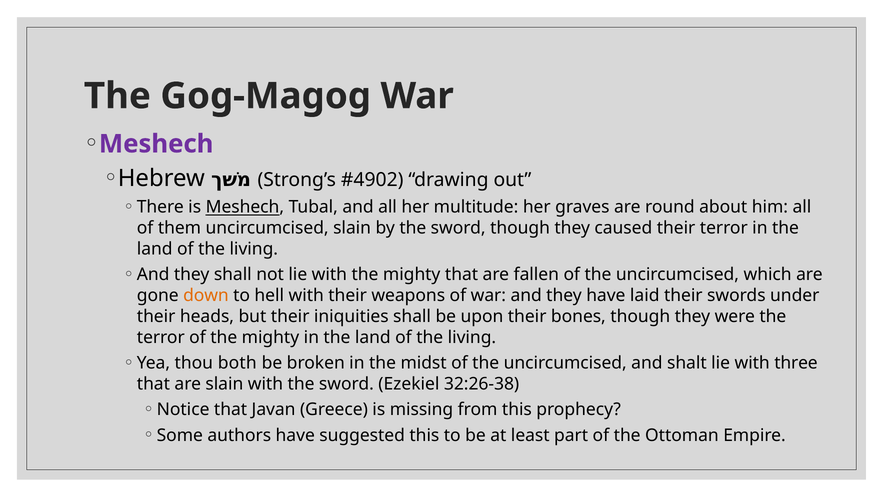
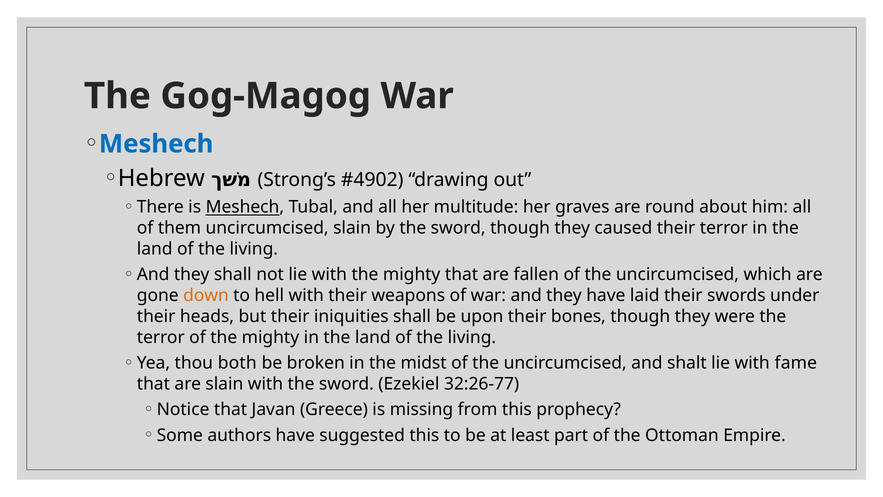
Meshech colour: purple -> blue (156, 144)
three: three -> fame (796, 363)
32:26-38: 32:26-38 -> 32:26-77 (482, 384)
